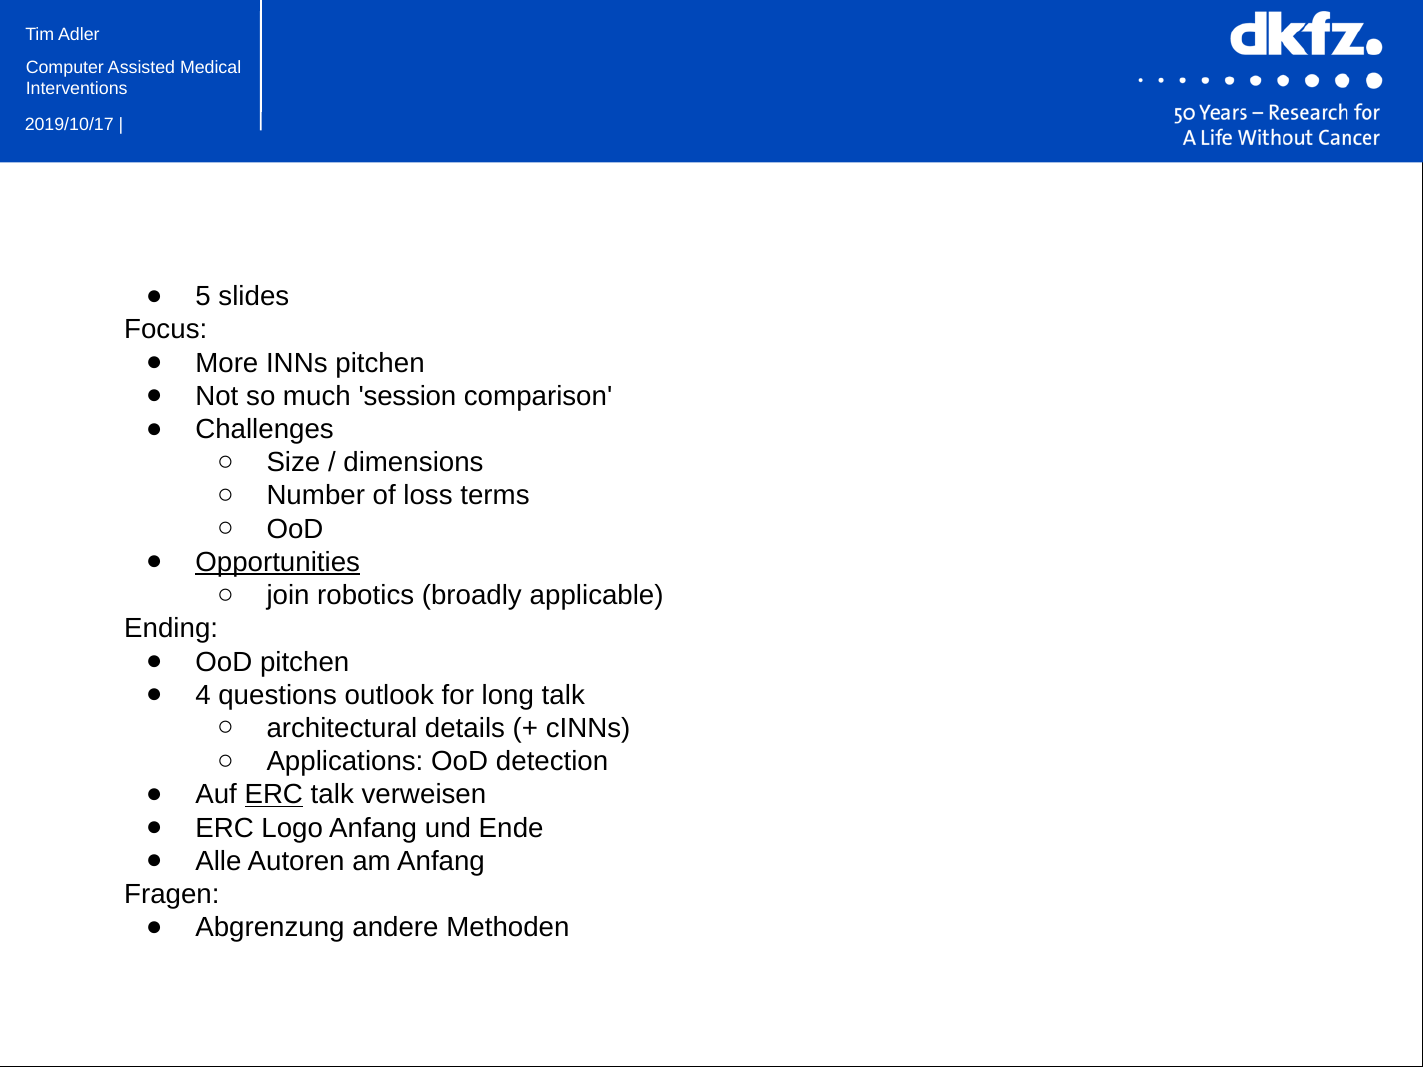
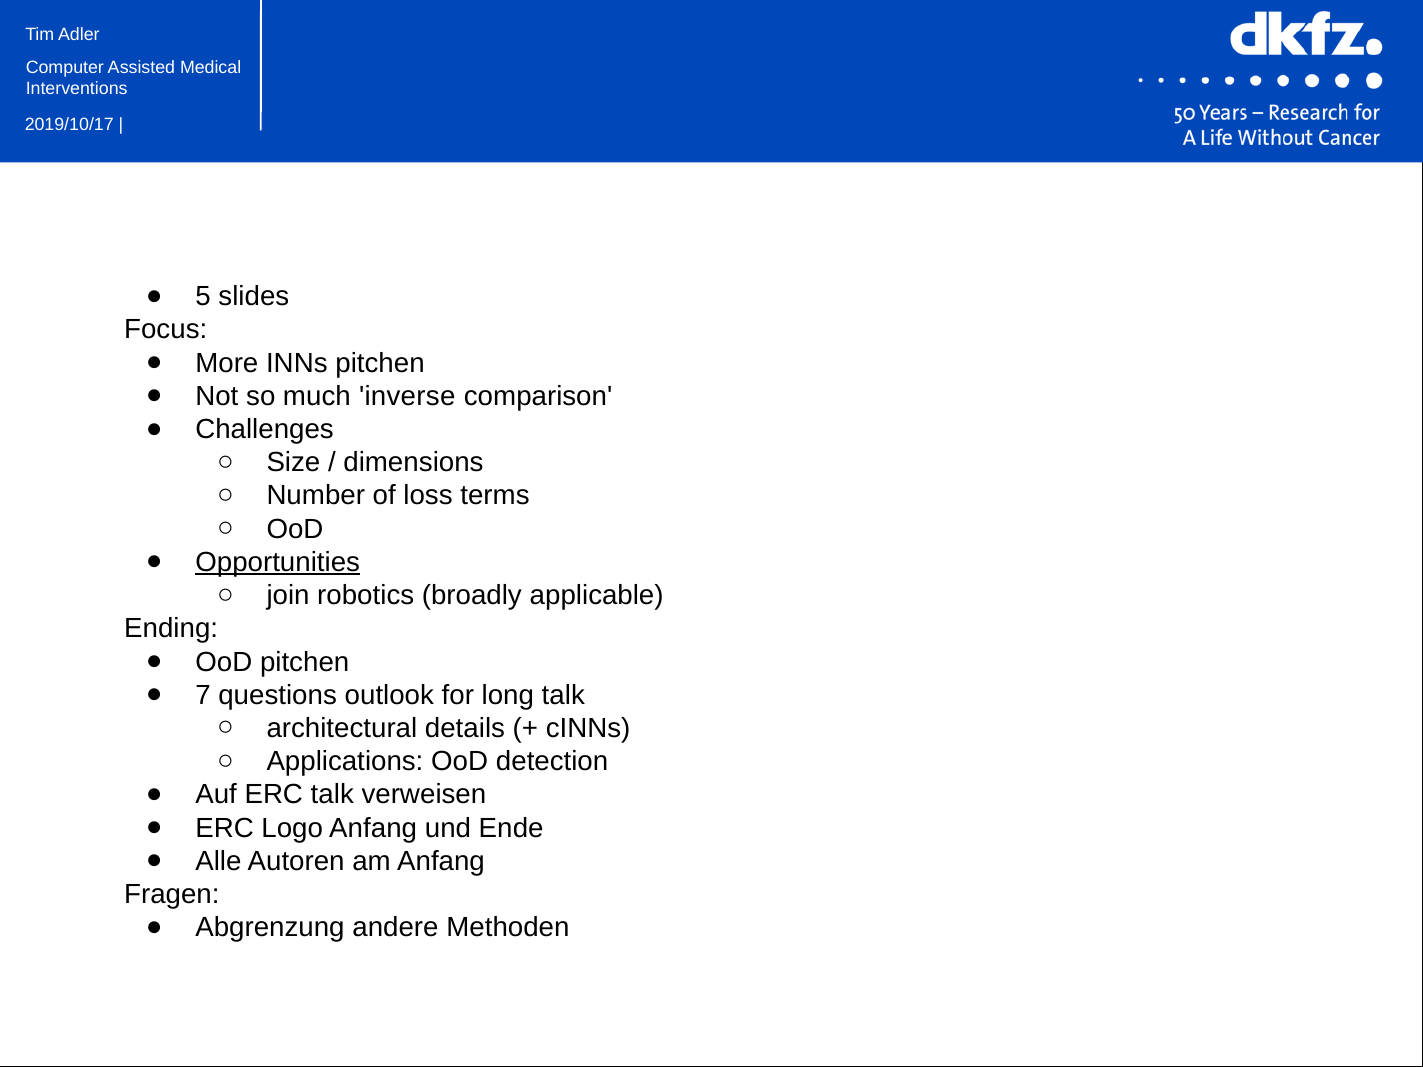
session: session -> inverse (407, 396)
4: 4 -> 7 (203, 695)
ERC underline: present -> none (274, 795)
